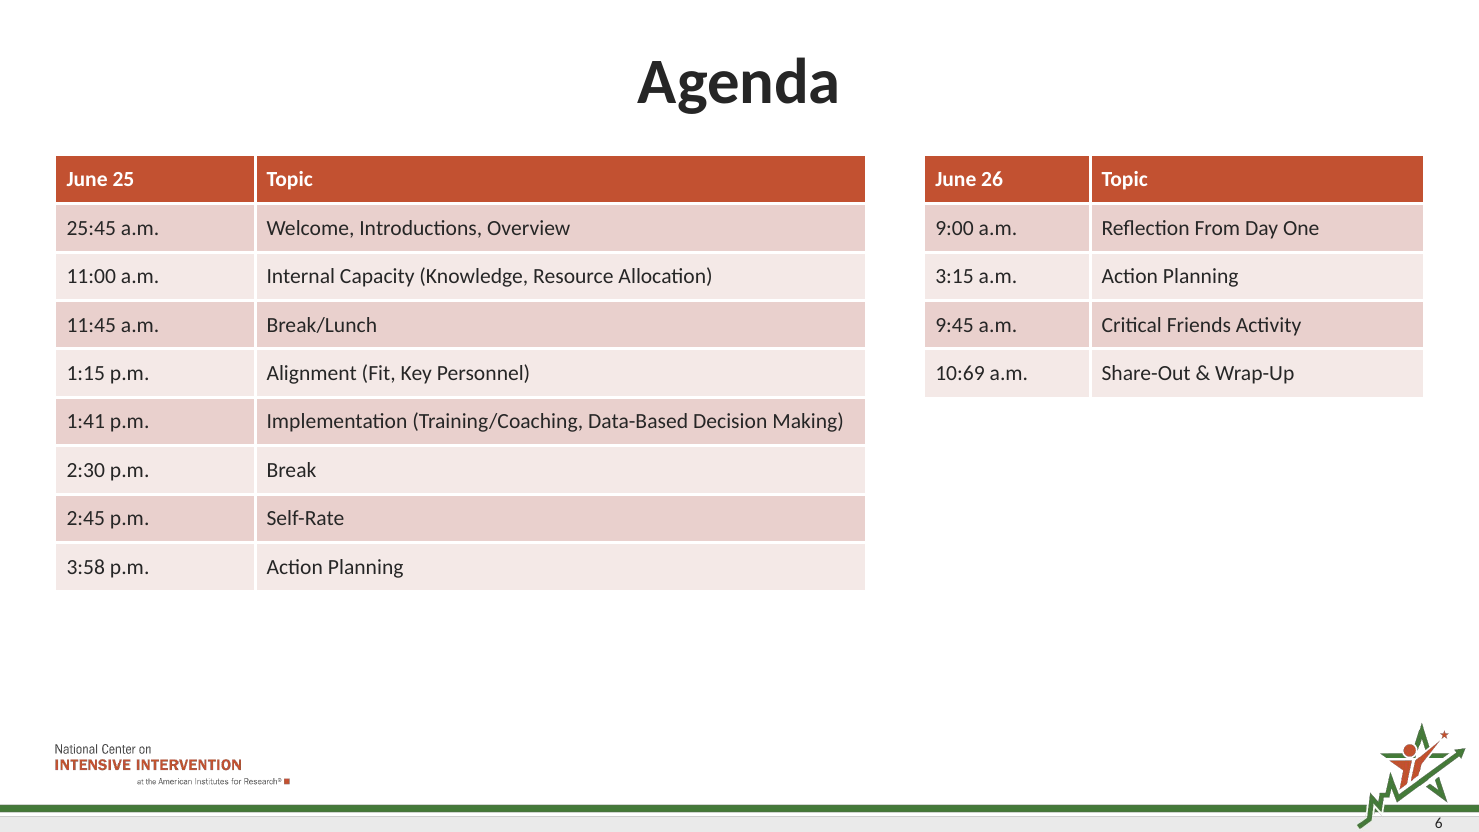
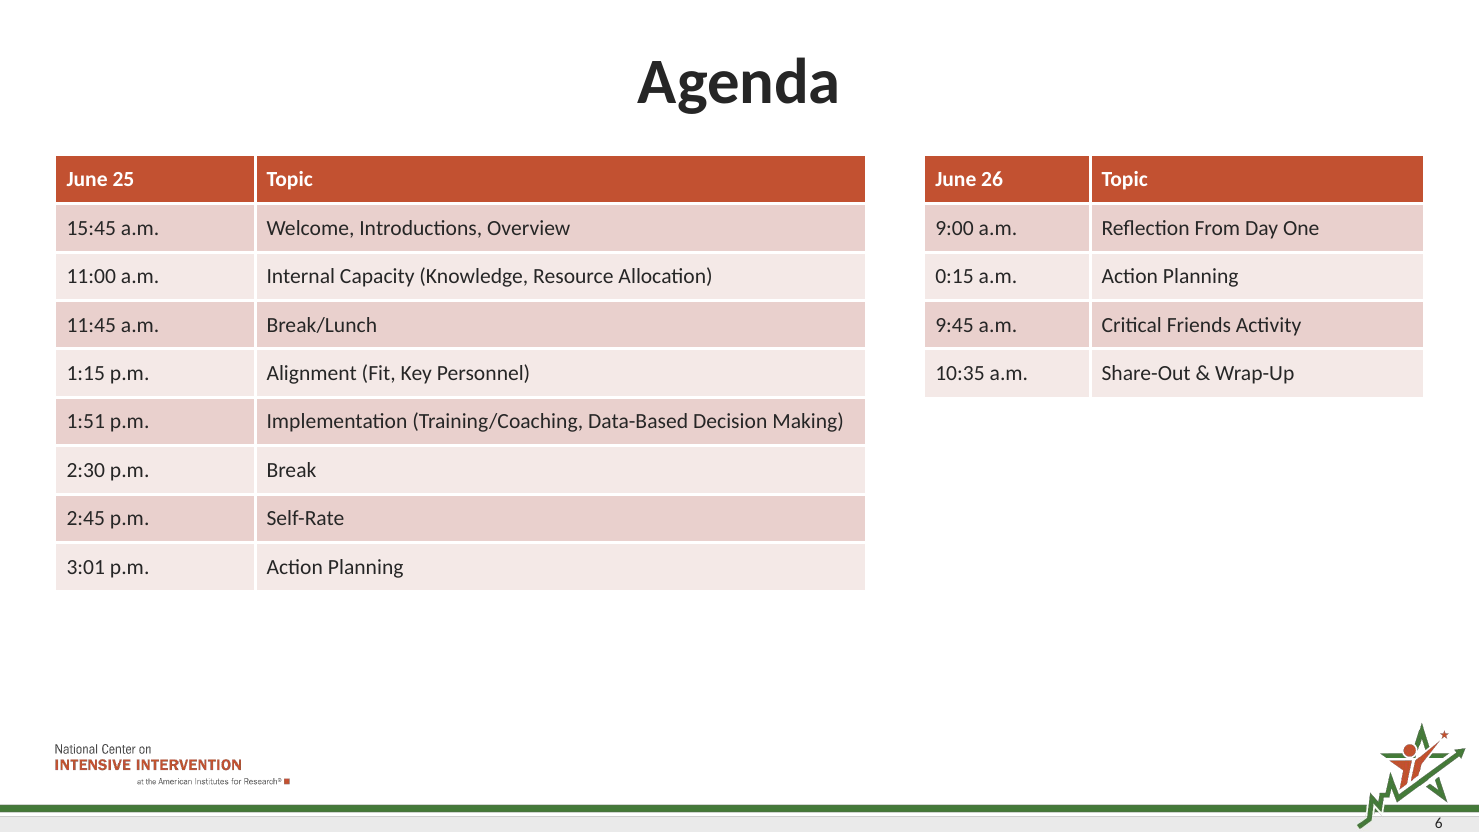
25:45: 25:45 -> 15:45 (91, 228)
3:15: 3:15 -> 0:15 (954, 277)
10:69: 10:69 -> 10:35 (960, 373)
1:41: 1:41 -> 1:51 (86, 422)
3:58: 3:58 -> 3:01 (86, 567)
